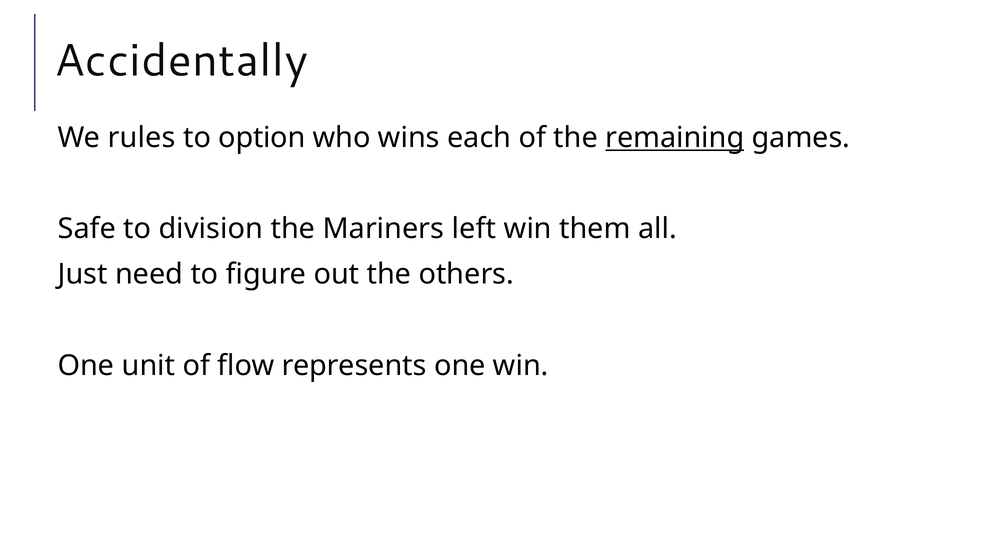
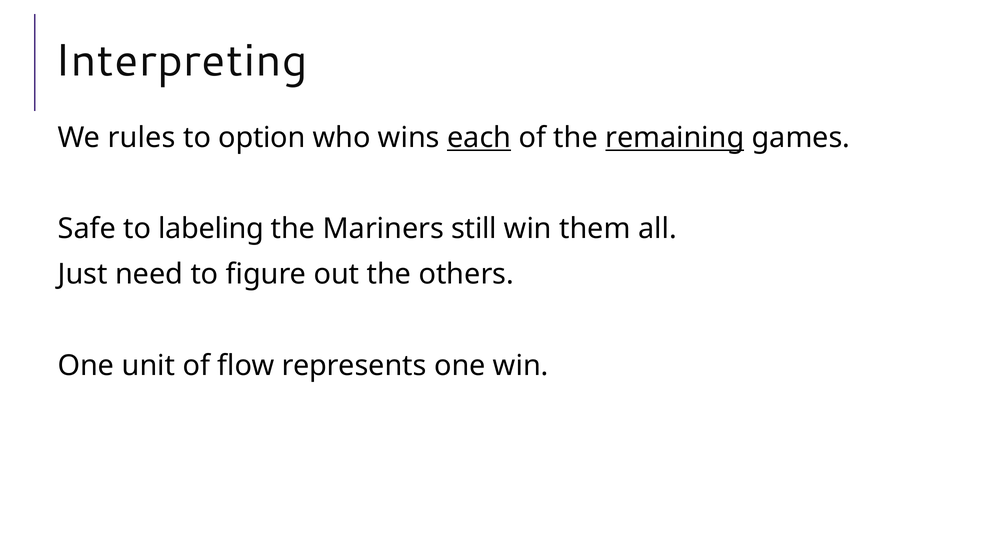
Accidentally: Accidentally -> Interpreting (181, 61)
each underline: none -> present (479, 138)
division: division -> labeling (211, 229)
left: left -> still (474, 229)
